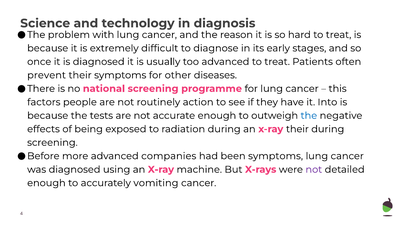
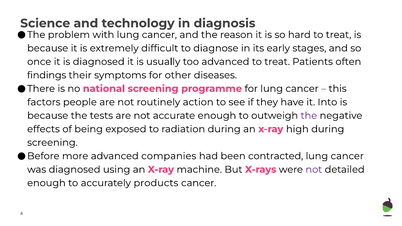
prevent: prevent -> findings (47, 75)
the colour: blue -> purple (309, 116)
x-ray their: their -> high (297, 129)
been symptoms: symptoms -> contracted (276, 156)
vomiting: vomiting -> products (156, 183)
